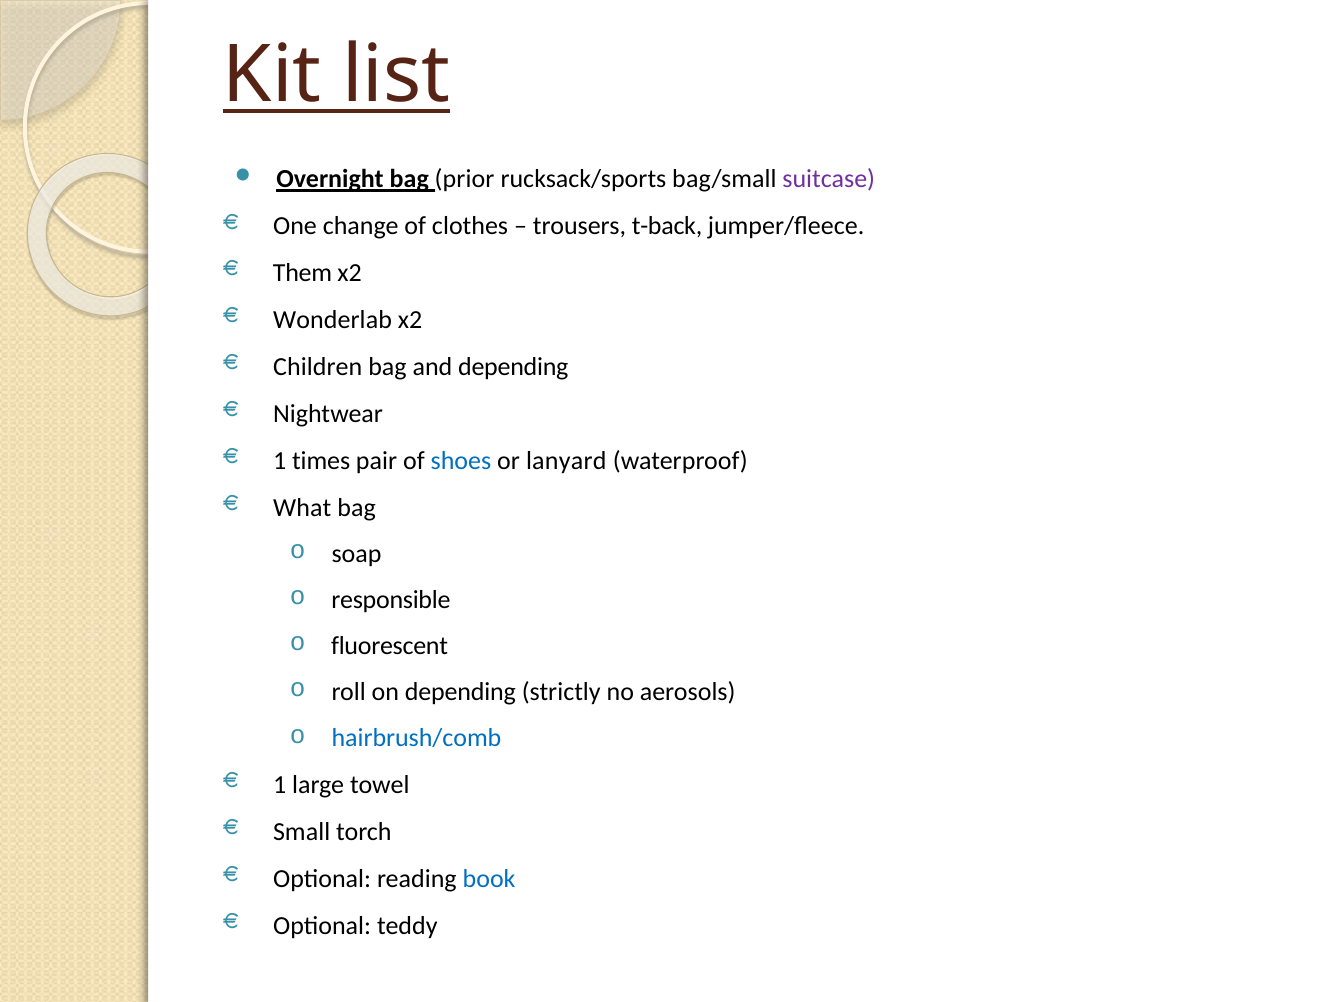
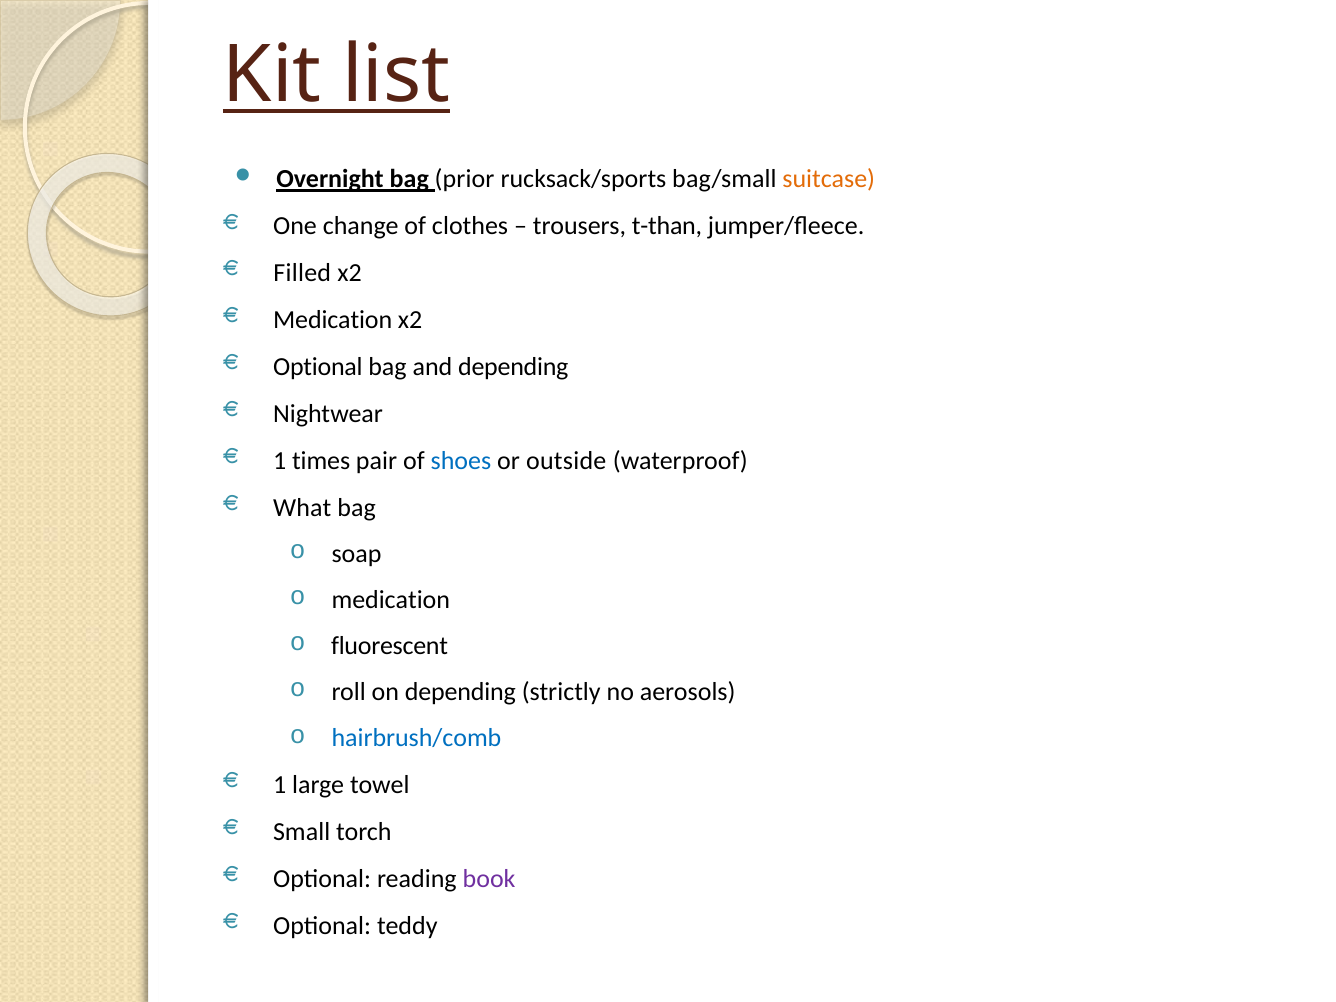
suitcase colour: purple -> orange (829, 179)
t-back: t-back -> t-than (667, 226)
Them: Them -> Filled (302, 273)
Wonderlab: Wonderlab -> Medication (333, 320)
Children: Children -> Optional (318, 367)
lanyard: lanyard -> outside (566, 461)
responsible: responsible -> medication (391, 600)
book colour: blue -> purple (489, 879)
